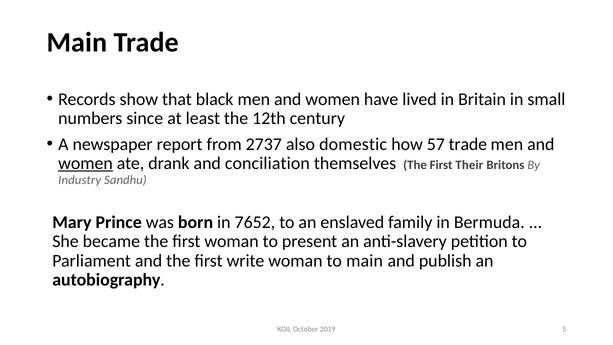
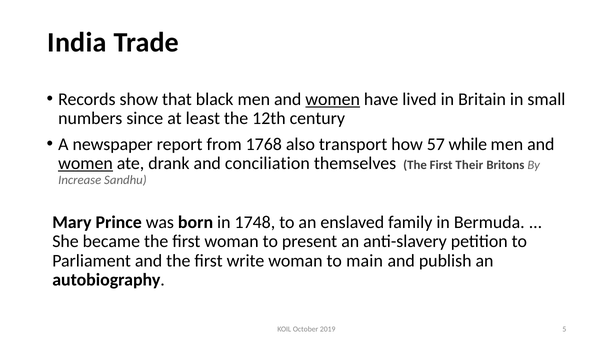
Main: Main -> India (77, 42)
women underline: none -> present (333, 99)
2737: 2737 -> 1768 (264, 144)
domestic: domestic -> transport (353, 144)
57 trade: trade -> while (468, 144)
Industry: Industry -> Increase (80, 180)
7652: 7652 -> 1748 (255, 222)
